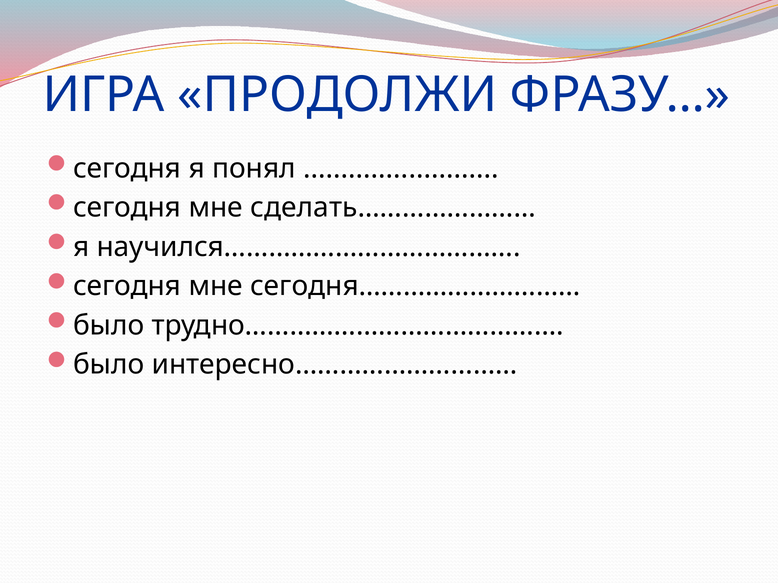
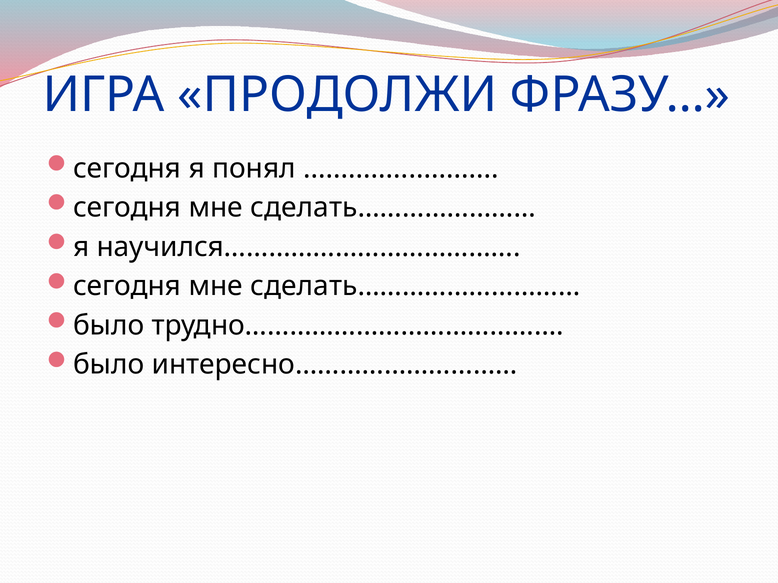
сегодня…………………………: сегодня………………………… -> сделать………………………… (415, 286)
